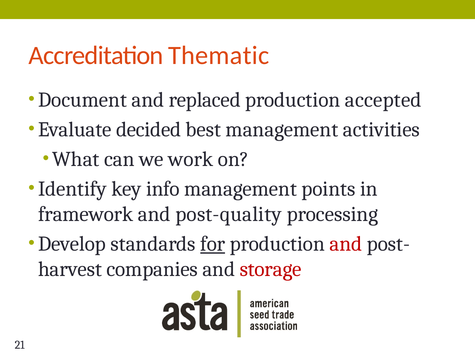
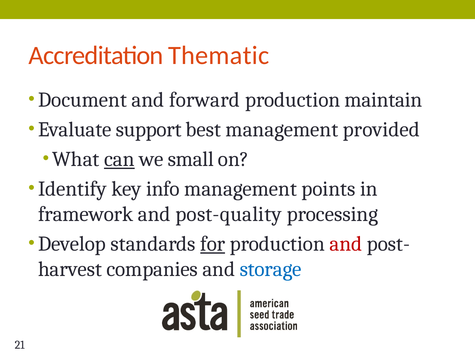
replaced: replaced -> forward (204, 100)
accepted: accepted -> maintain (383, 100)
decided: decided -> support (149, 129)
activities: activities -> provided (381, 129)
can underline: none -> present (119, 159)
work: work -> small (191, 159)
storage colour: red -> blue (271, 269)
